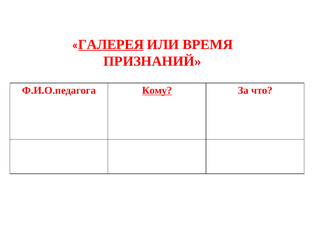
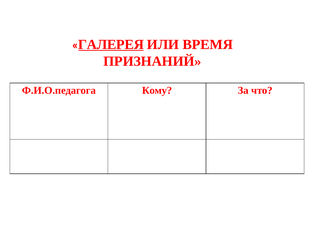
Кому underline: present -> none (157, 91)
